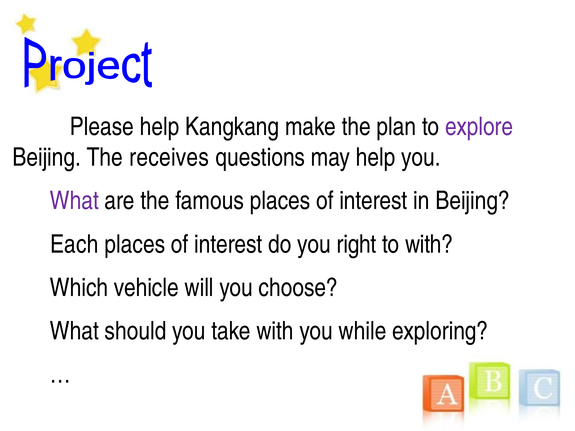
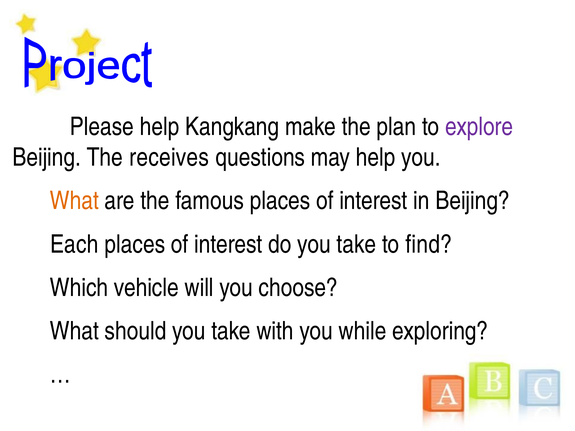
What colour: purple -> orange (74, 201)
do you right: right -> take (356, 244)
to with: with -> find (429, 244)
